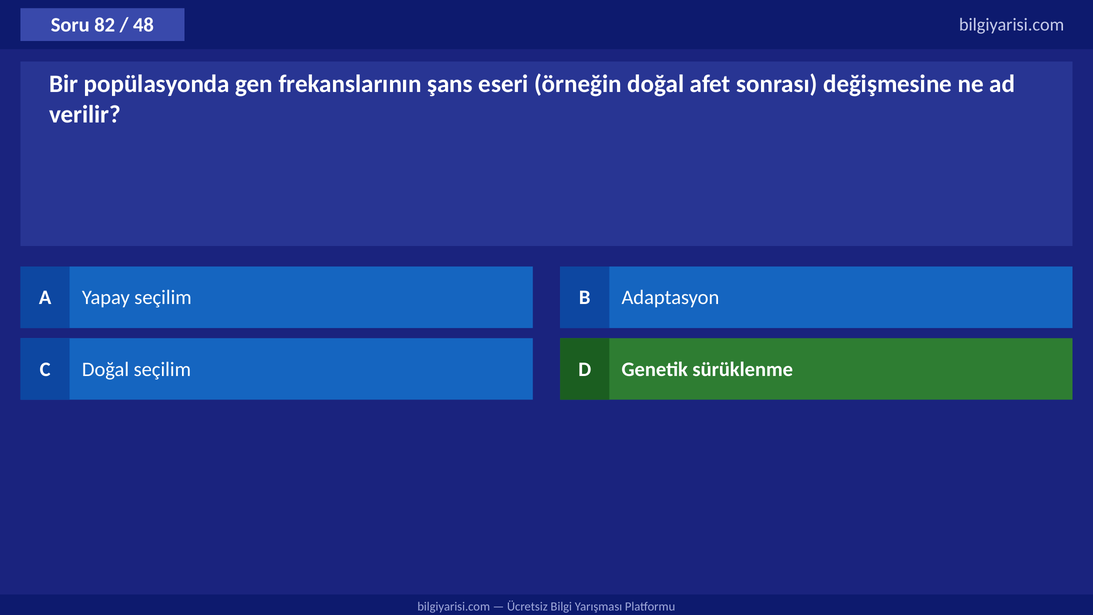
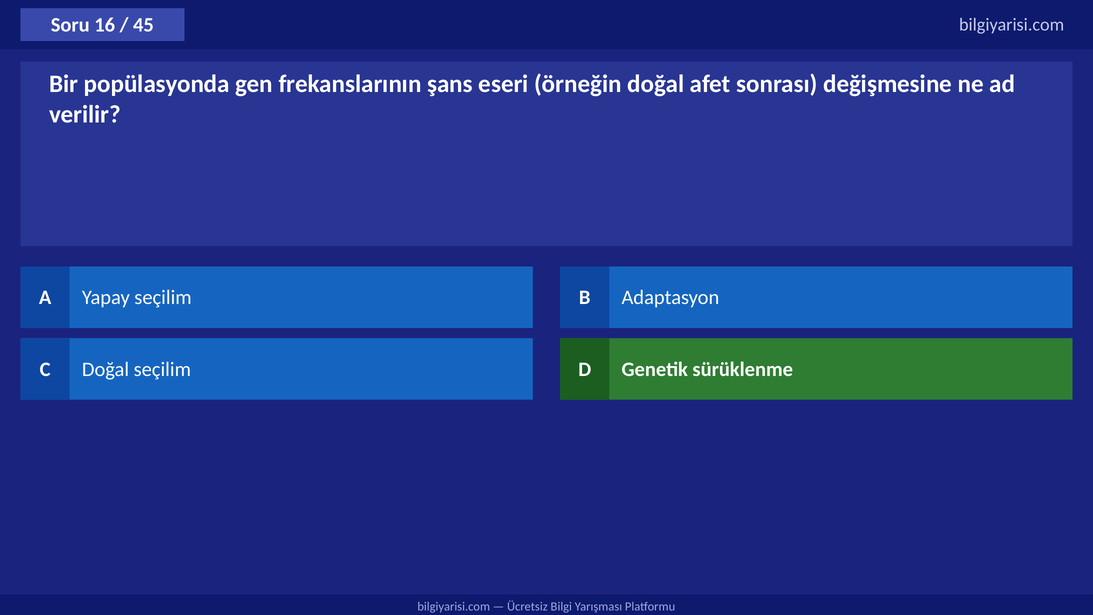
82: 82 -> 16 (105, 25)
48: 48 -> 45 (143, 25)
